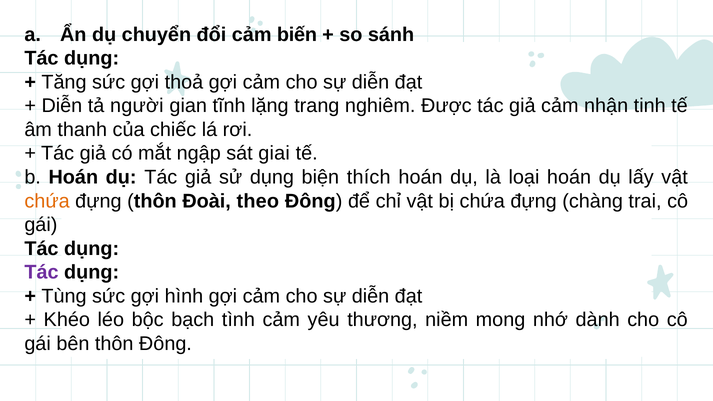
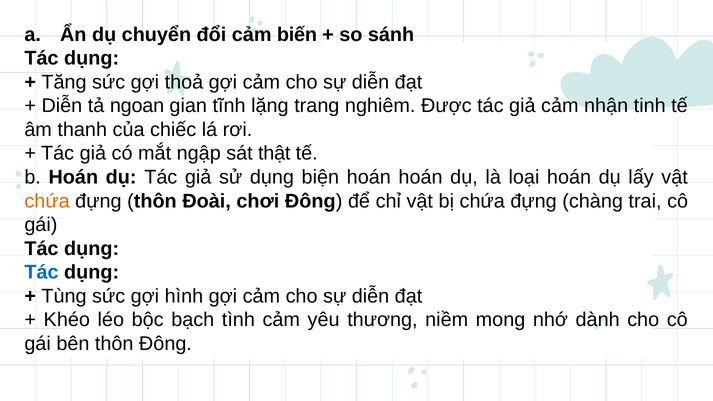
người: người -> ngoan (137, 106)
giai: giai -> thật (274, 153)
biện thích: thích -> hoán (369, 177)
theo: theo -> chơi (258, 201)
Tác colour: purple -> blue (41, 272)
